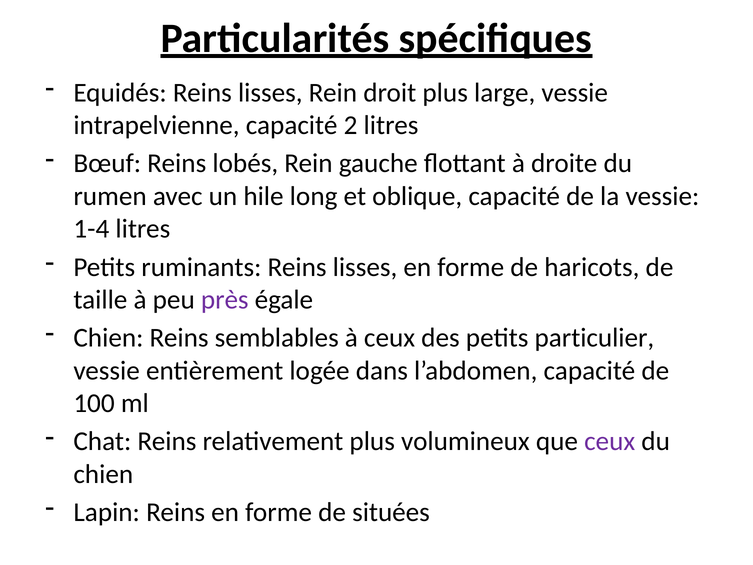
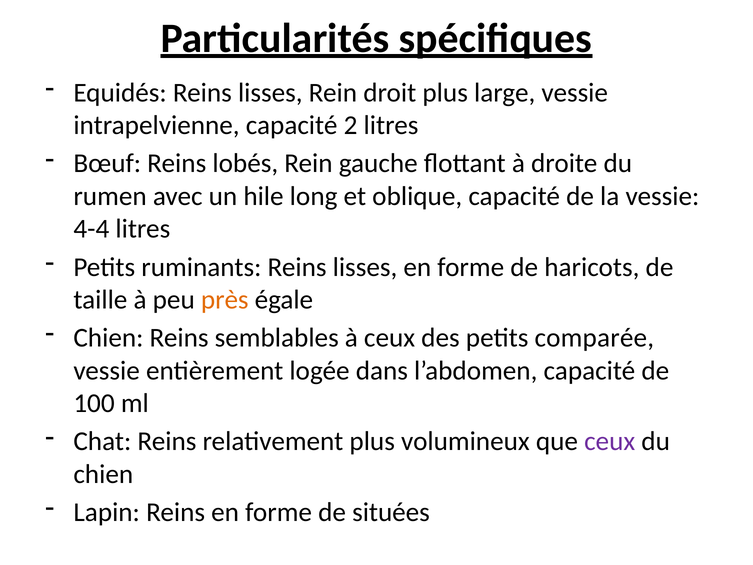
1-4: 1-4 -> 4-4 (91, 229)
près colour: purple -> orange (225, 300)
particulier: particulier -> comparée (594, 338)
